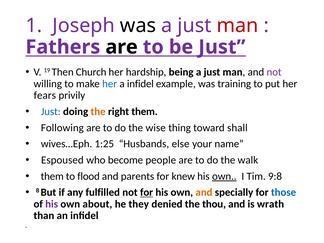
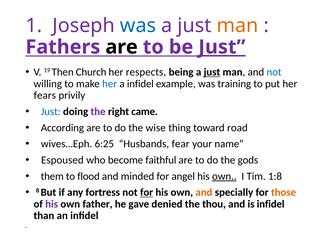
was colour: black -> blue (138, 26)
man colour: red -> orange (238, 26)
Just underline: none -> present (222, 47)
hardship: hardship -> respects (146, 72)
just underline: none -> present (212, 72)
not colour: purple -> blue (274, 72)
the colour: orange -> purple (98, 112)
right them: them -> came (145, 112)
Following: Following -> According (62, 128)
shall: shall -> road (237, 128)
1:25: 1:25 -> 6:25 (104, 144)
else: else -> fear (181, 144)
people: people -> faithful (161, 160)
walk: walk -> gods (248, 160)
parents: parents -> minded (138, 176)
knew: knew -> angel (183, 176)
9:8: 9:8 -> 1:8 (275, 176)
fulfilled: fulfilled -> fortress (103, 192)
those colour: blue -> orange (284, 192)
about: about -> father (97, 204)
they: they -> gave (139, 204)
is wrath: wrath -> infidel (271, 204)
